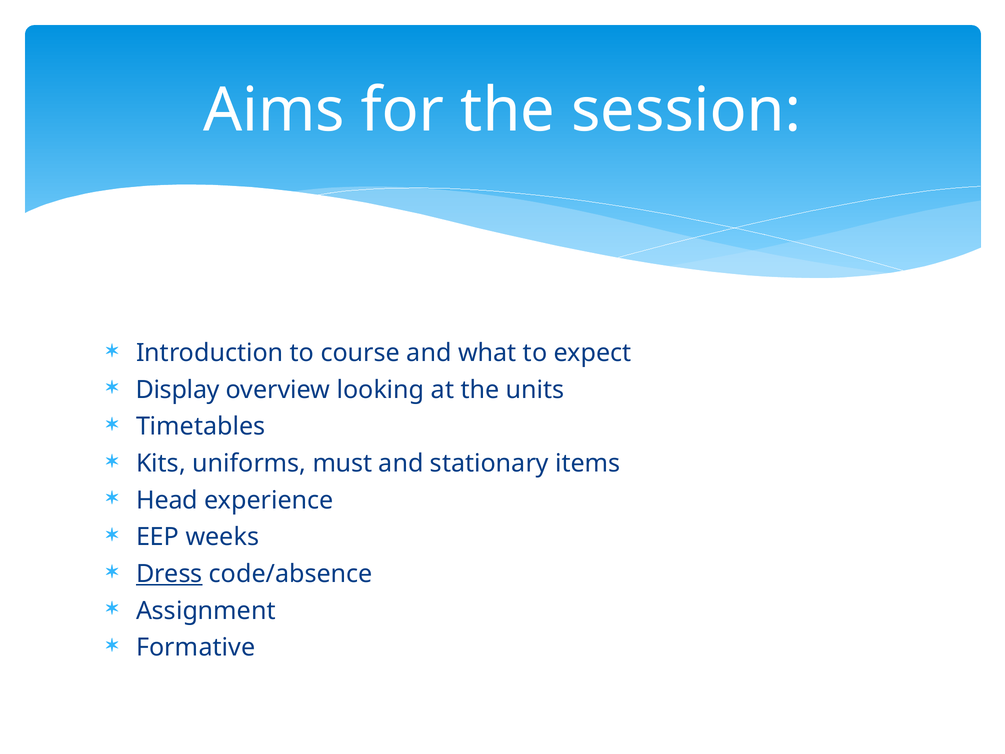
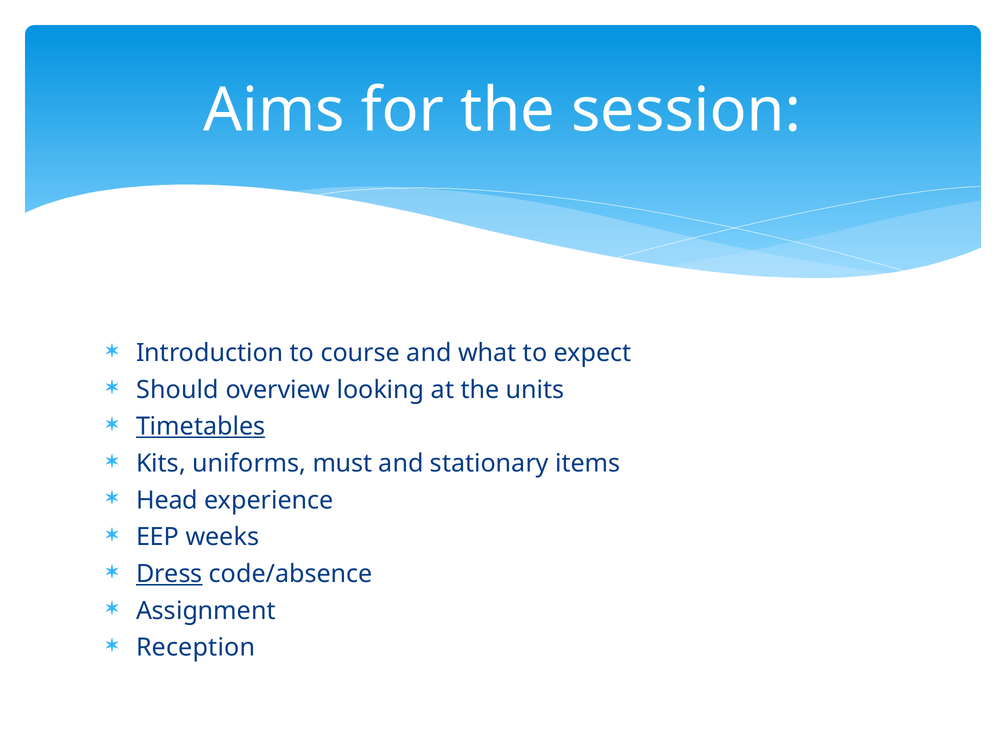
Display: Display -> Should (177, 390)
Timetables underline: none -> present (201, 426)
Formative: Formative -> Reception (196, 647)
